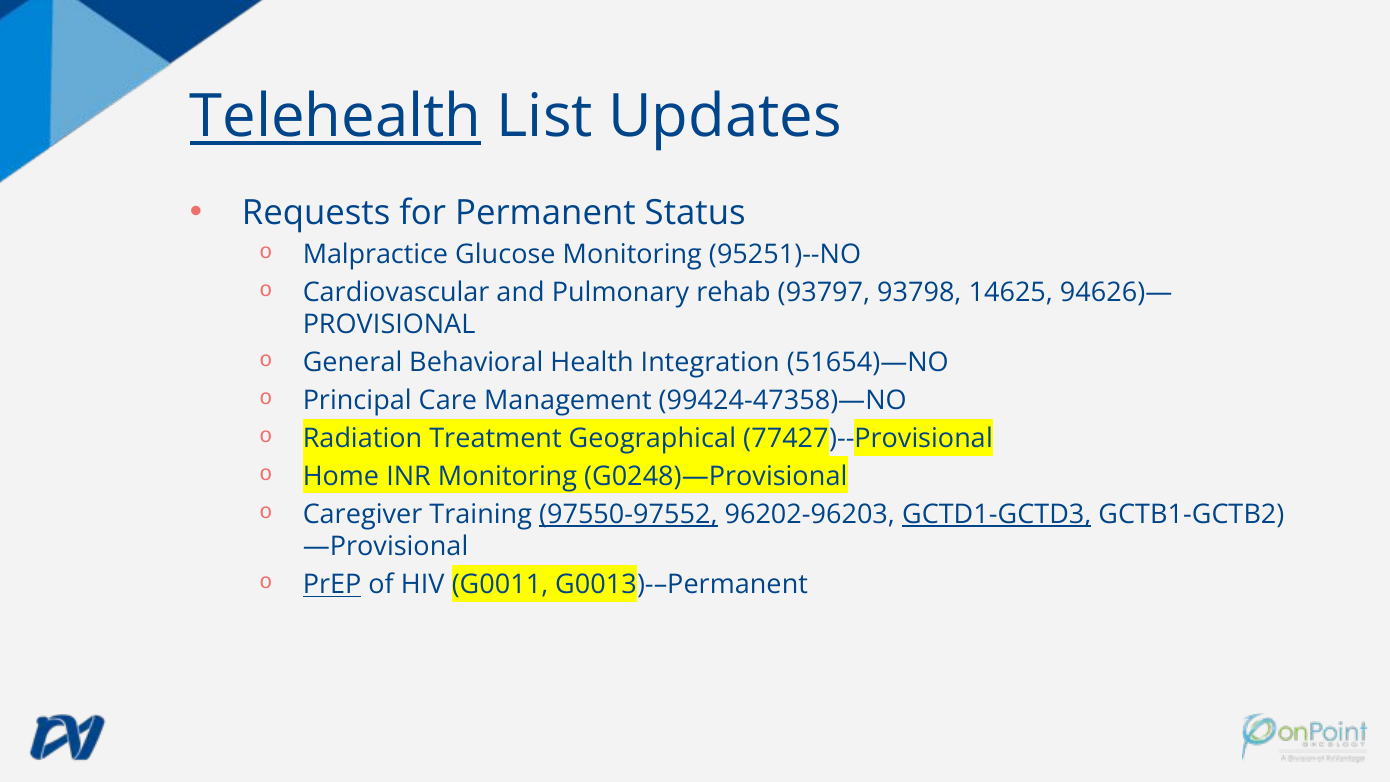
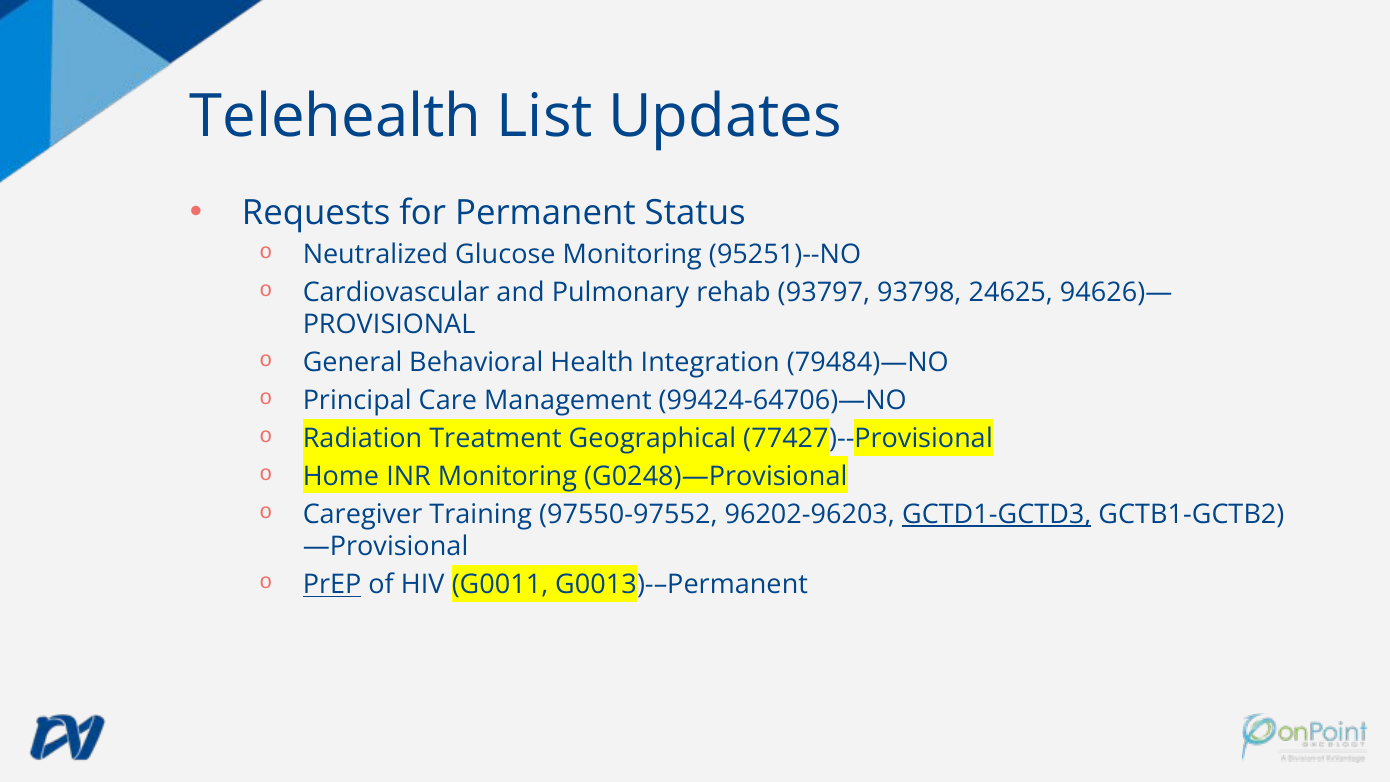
Telehealth underline: present -> none (336, 117)
Malpractice: Malpractice -> Neutralized (375, 255)
14625: 14625 -> 24625 (1011, 293)
51654)—NO: 51654)—NO -> 79484)—NO (868, 363)
99424-47358)—NO: 99424-47358)—NO -> 99424-64706)—NO (783, 401)
97550-97552 underline: present -> none (628, 514)
